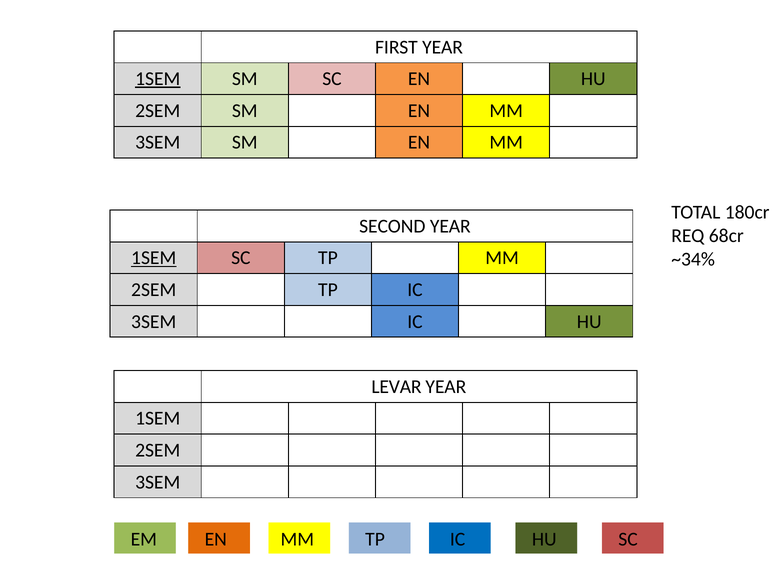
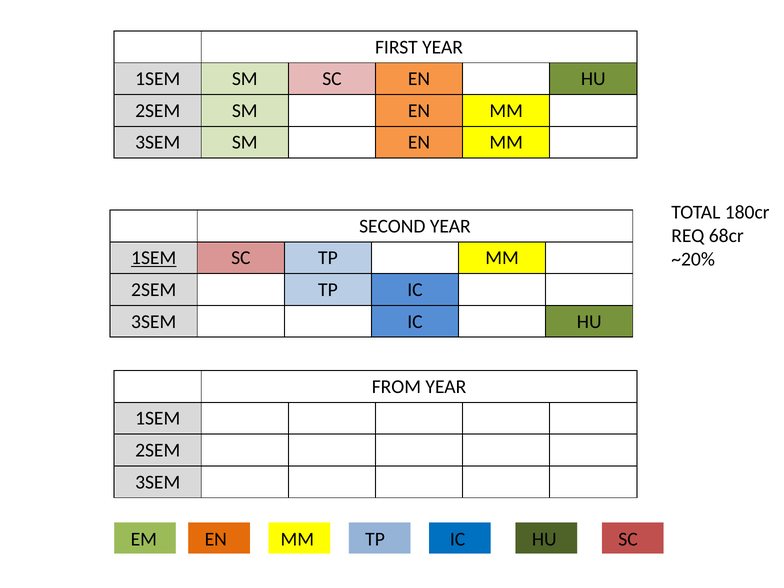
1SEM underline: present -> none (158, 79)
~34%: ~34% -> ~20% (693, 259)
LEVAR: LEVAR -> FROM (396, 387)
